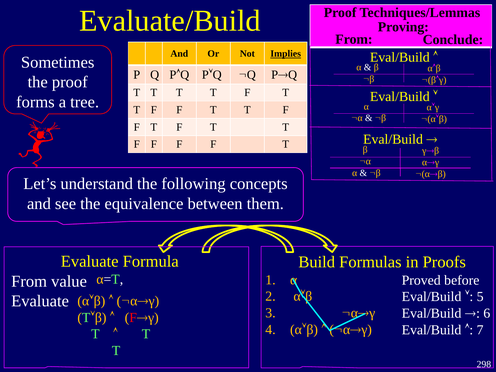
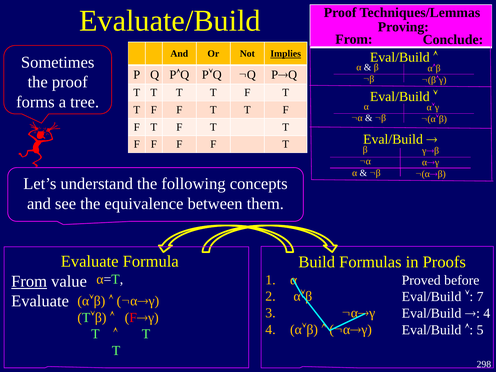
From underline: none -> present (29, 281)
5: 5 -> 7 (480, 297)
6: 6 -> 4 (487, 313)
7: 7 -> 5 (480, 330)
